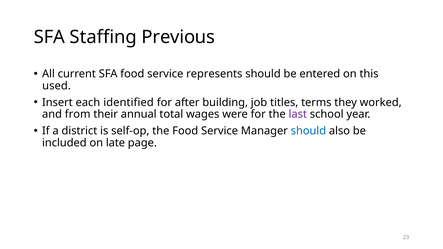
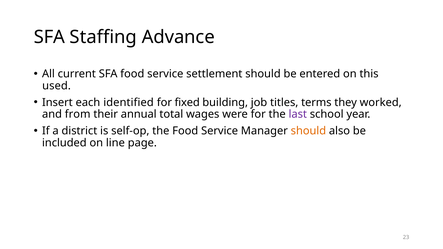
Previous: Previous -> Advance (178, 37)
represents: represents -> settlement (214, 74)
after: after -> fixed (187, 102)
should colour: blue -> orange (308, 131)
late: late -> line (115, 143)
